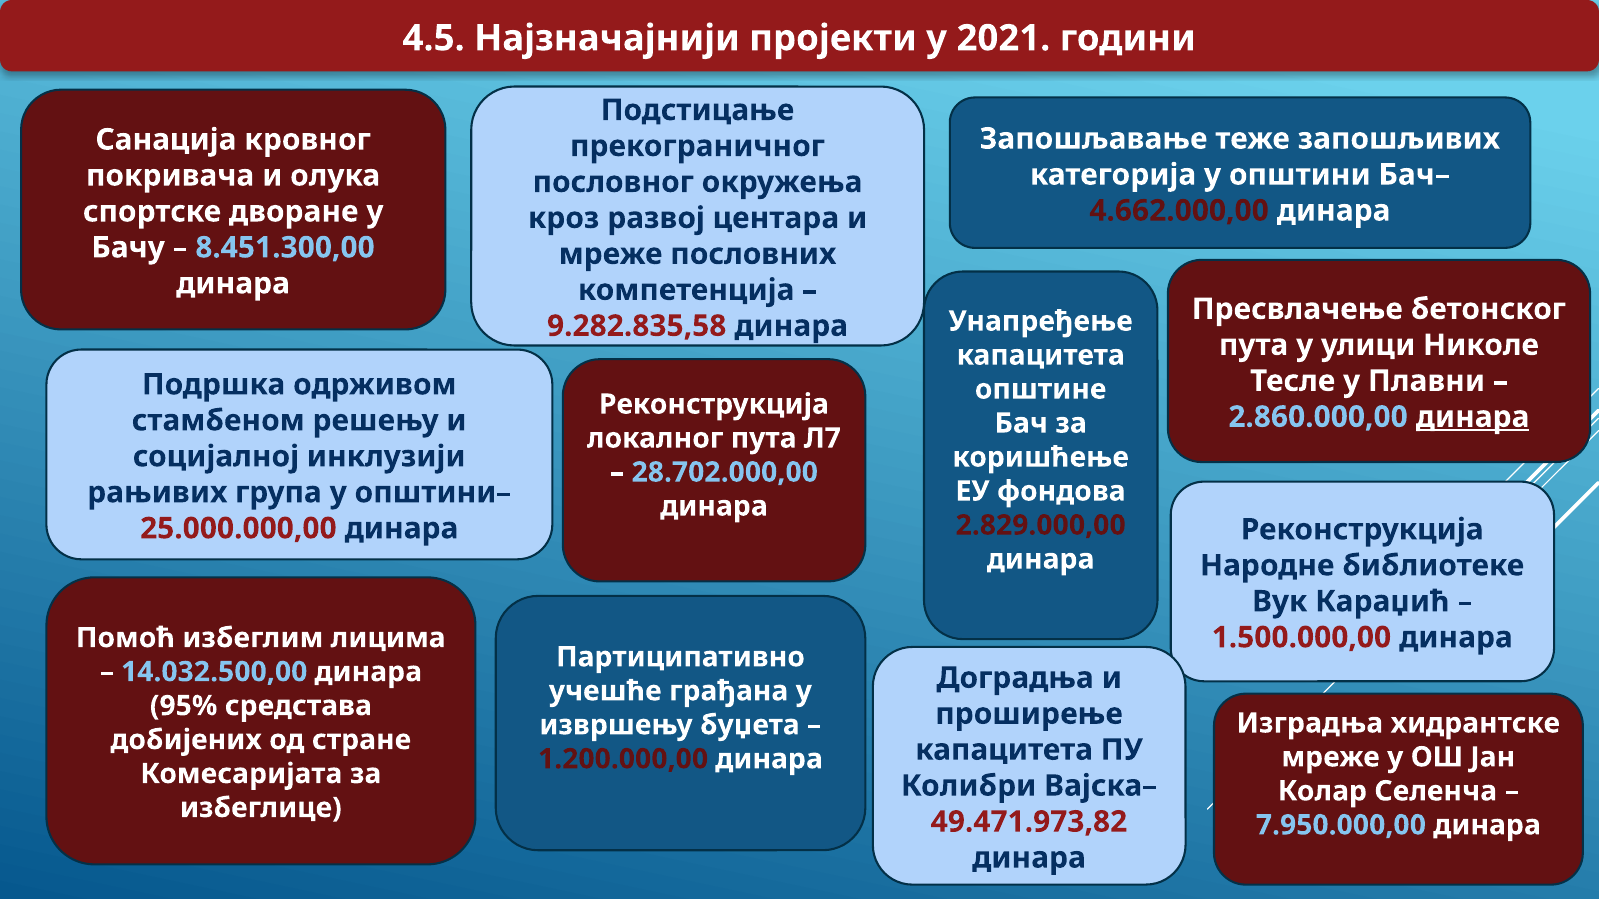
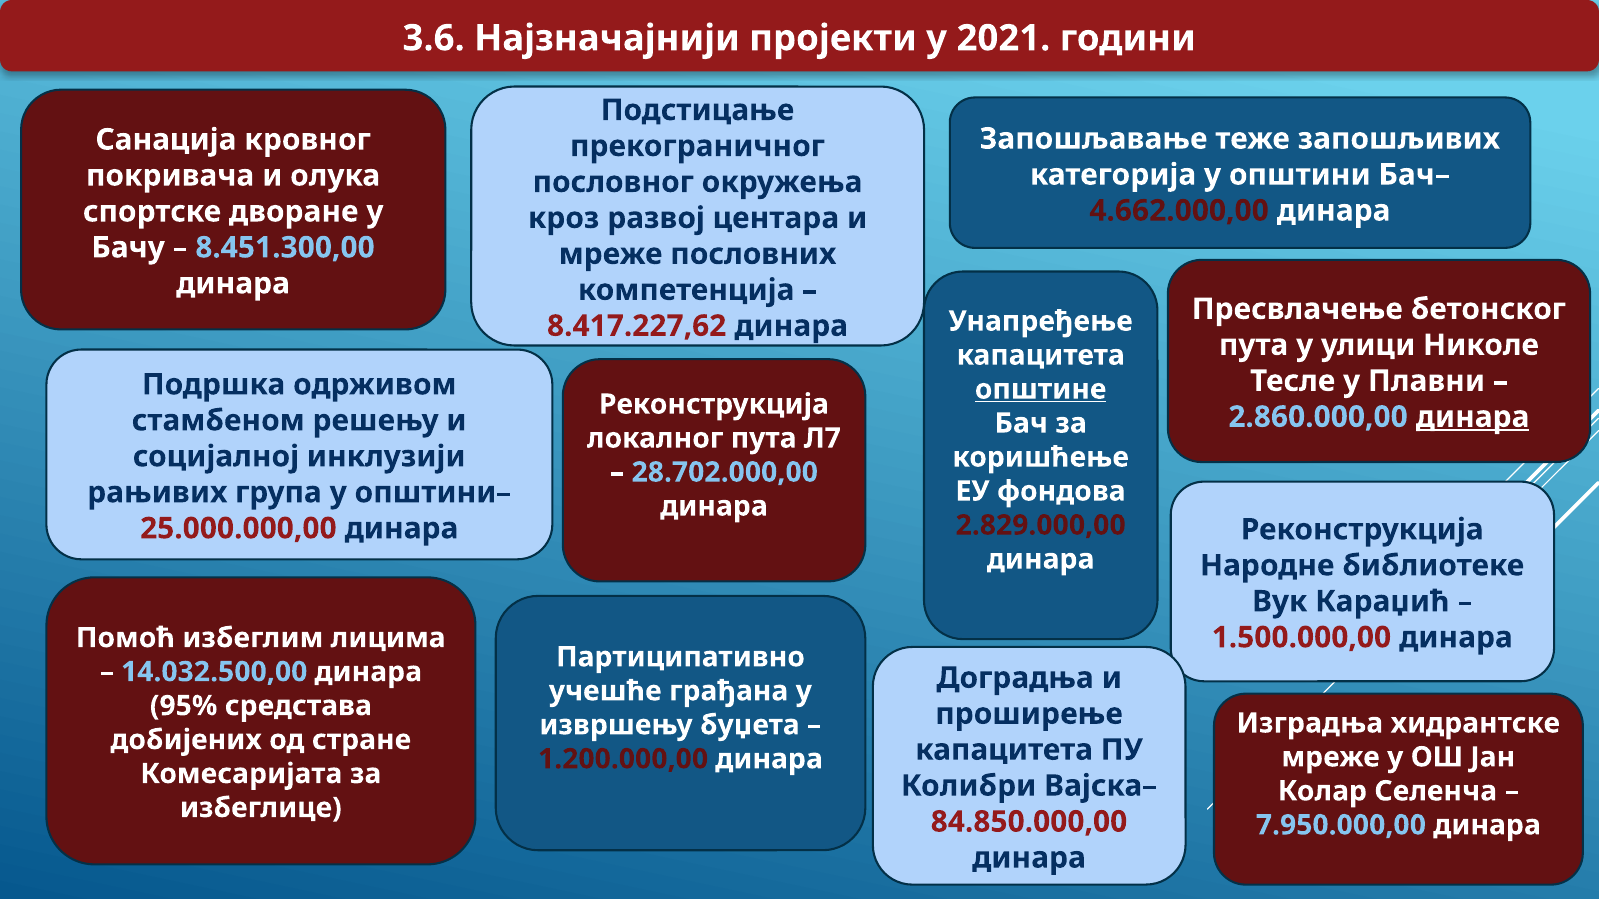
4.5: 4.5 -> 3.6 (434, 38)
9.282.835,58: 9.282.835,58 -> 8.417.227,62 (637, 326)
општине underline: none -> present (1041, 389)
49.471.973,82: 49.471.973,82 -> 84.850.000,00 (1029, 822)
